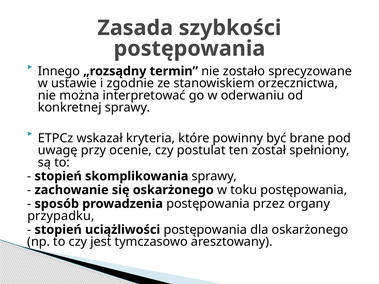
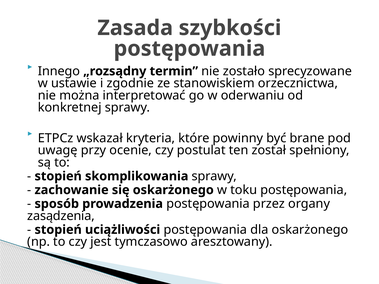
przypadku: przypadku -> zasądzenia (61, 216)
